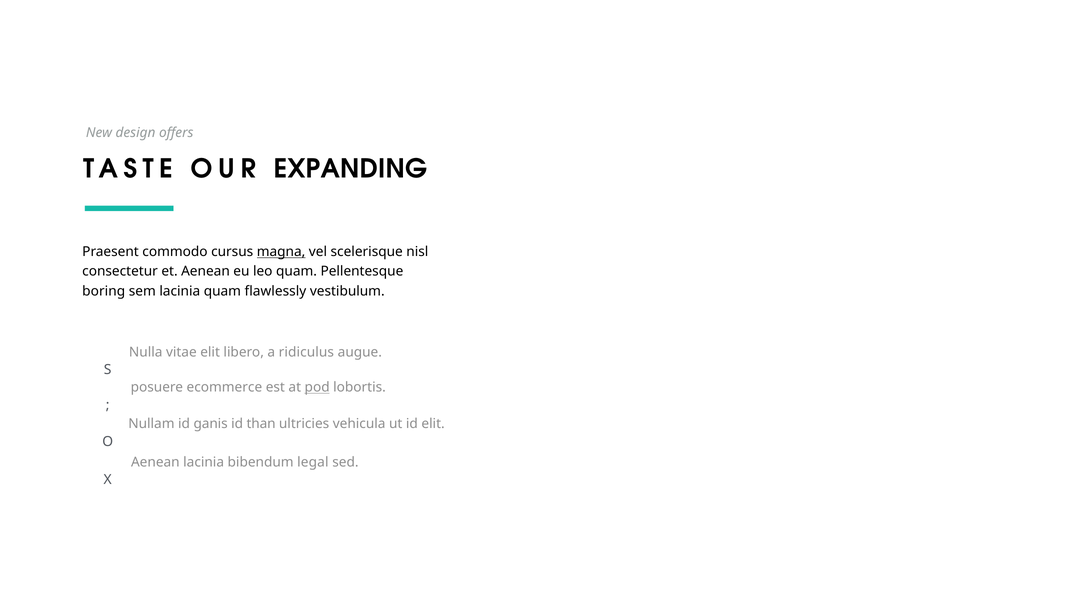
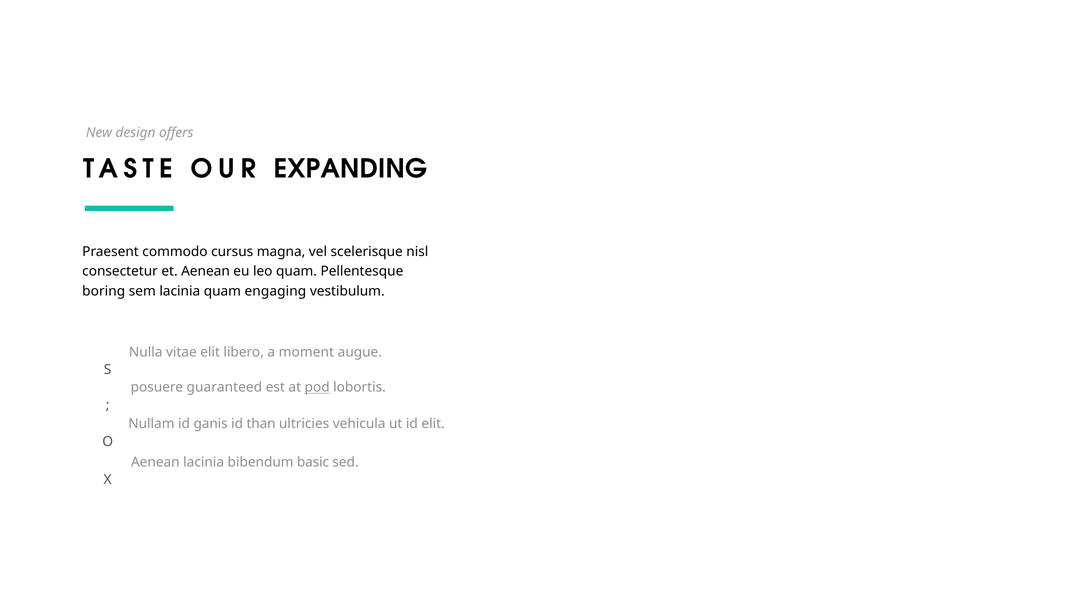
magna underline: present -> none (281, 252)
flawlessly: flawlessly -> engaging (275, 291)
ridiculus: ridiculus -> moment (306, 352)
ecommerce: ecommerce -> guaranteed (224, 388)
legal: legal -> basic (313, 462)
